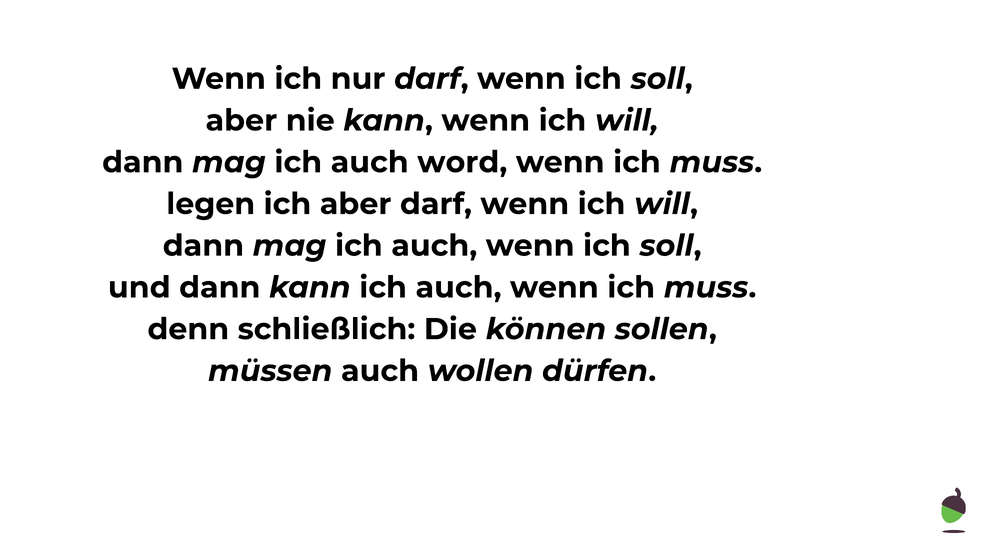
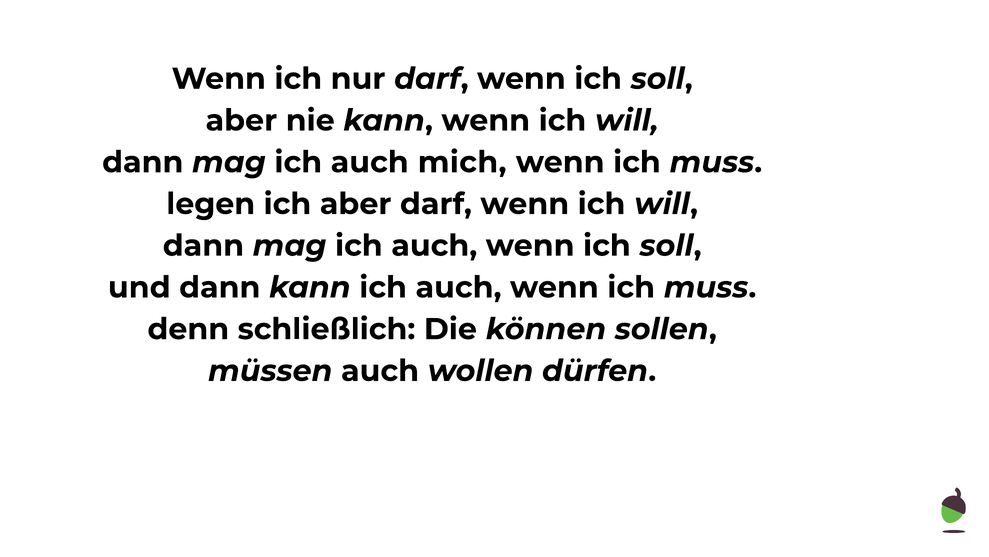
word: word -> mich (462, 162)
